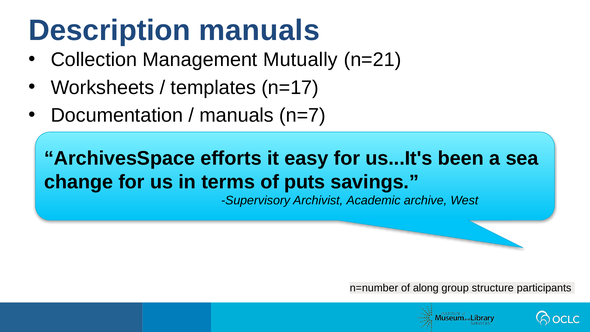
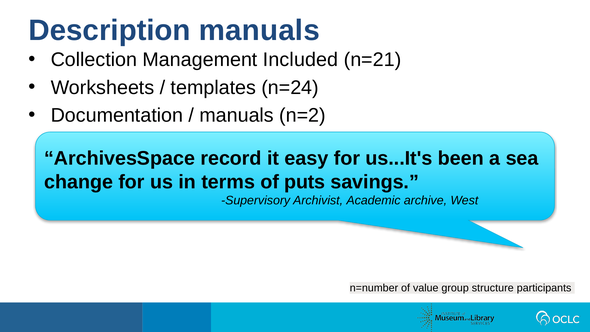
Mutually: Mutually -> Included (301, 60)
n=17: n=17 -> n=24 (290, 87)
n=7: n=7 -> n=2 (302, 115)
efforts: efforts -> record (231, 158)
along: along -> value (426, 288)
